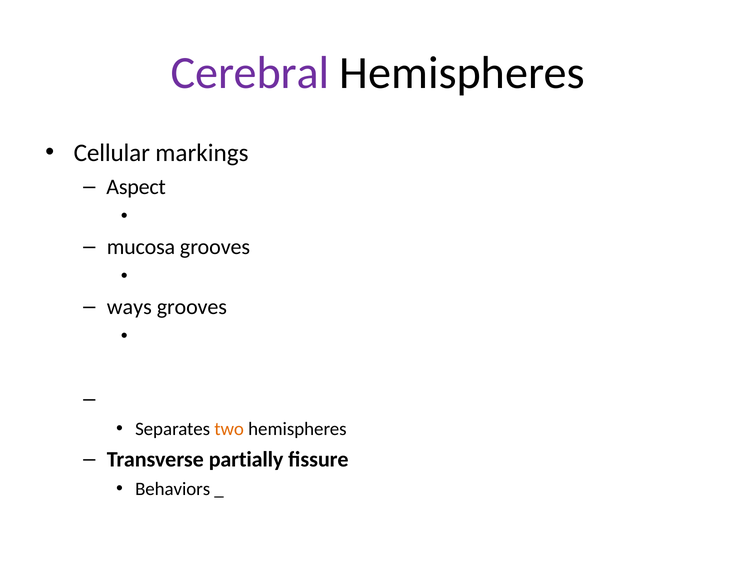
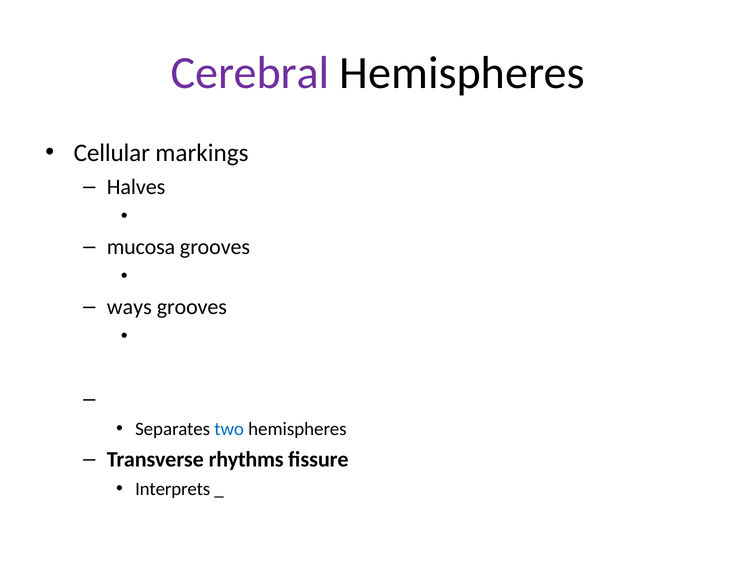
Aspect: Aspect -> Halves (136, 187)
two colour: orange -> blue (229, 429)
partially: partially -> rhythms (246, 460)
Behaviors: Behaviors -> Interprets (173, 489)
